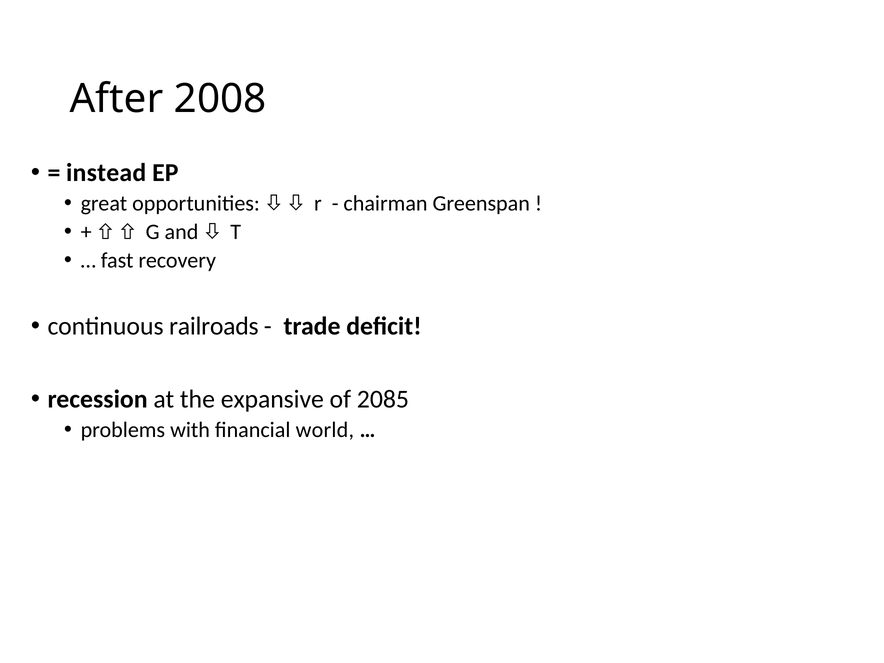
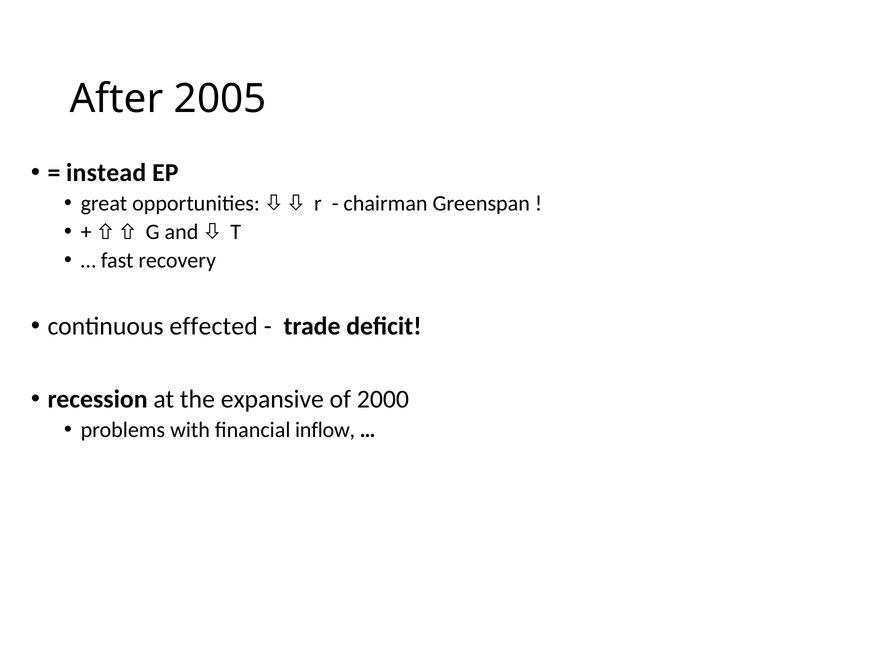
2008: 2008 -> 2005 (220, 99)
railroads: railroads -> effected (214, 326)
2085: 2085 -> 2000 (383, 399)
world: world -> inflow (325, 430)
